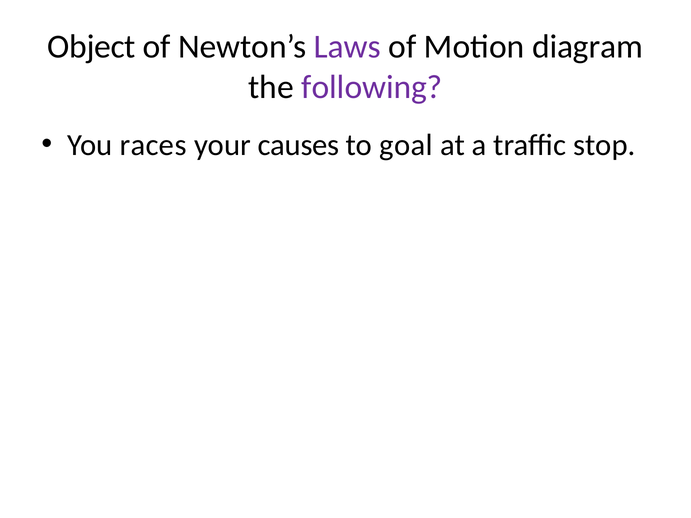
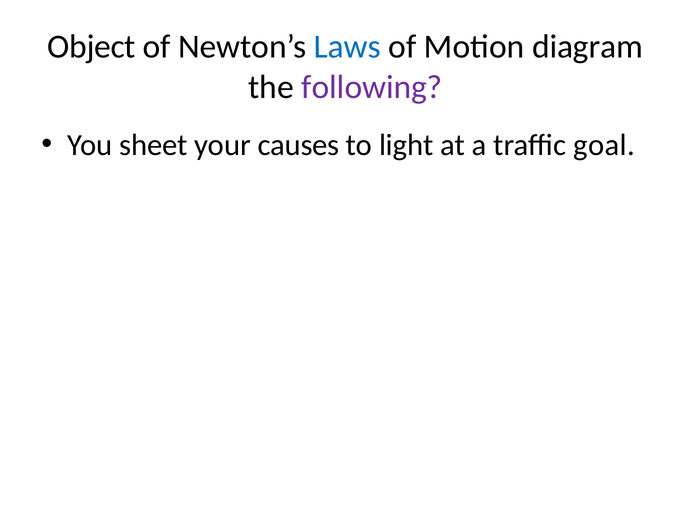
Laws colour: purple -> blue (347, 47)
races: races -> sheet (153, 145)
goal: goal -> light (406, 145)
stop: stop -> goal (604, 145)
